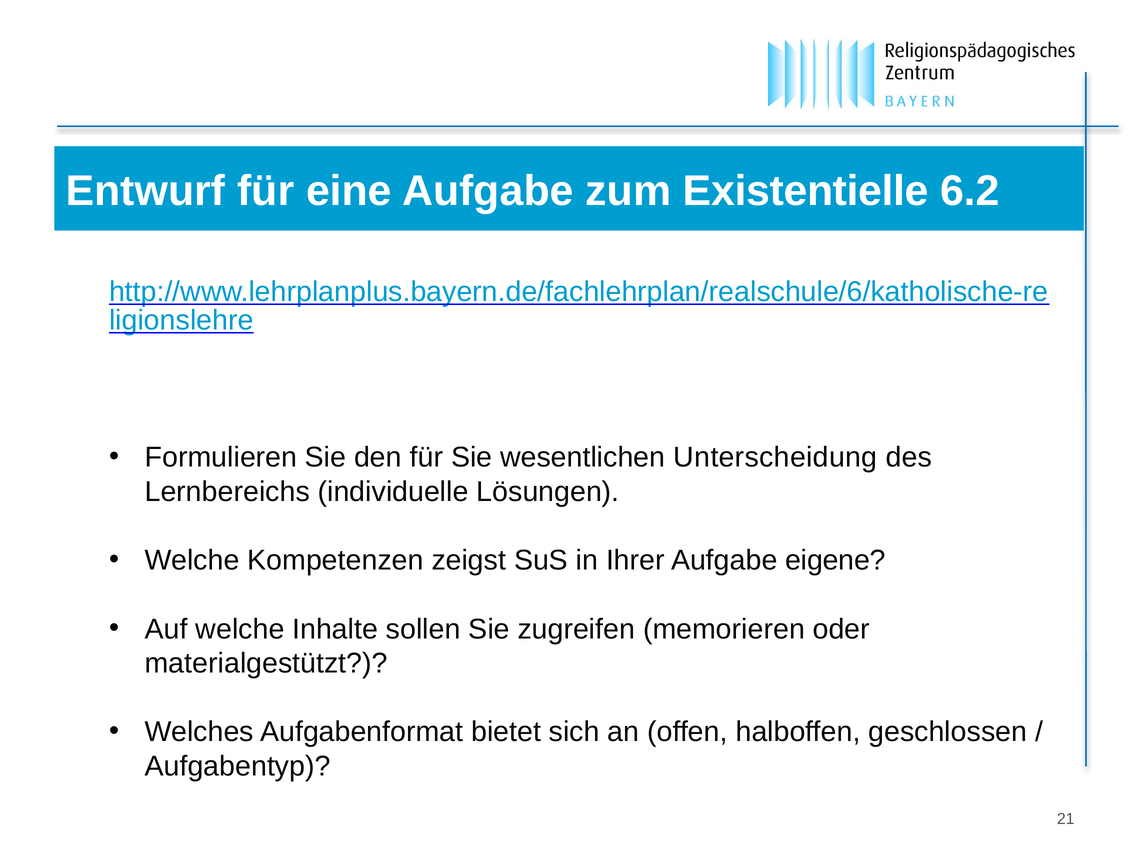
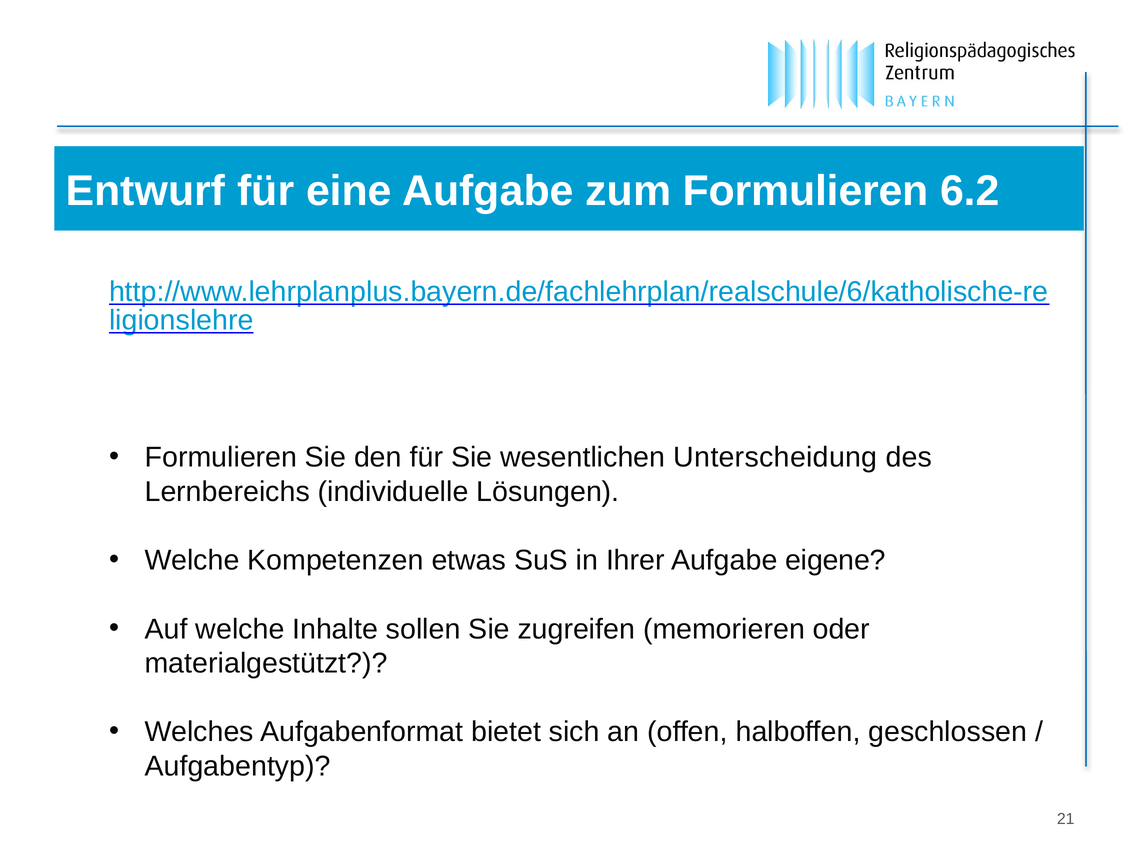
zum Existentielle: Existentielle -> Formulieren (806, 191)
zeigst: zeigst -> etwas (469, 560)
